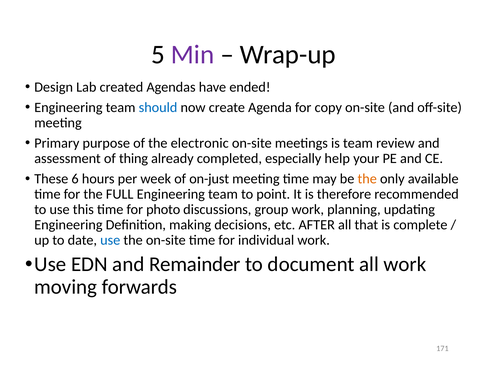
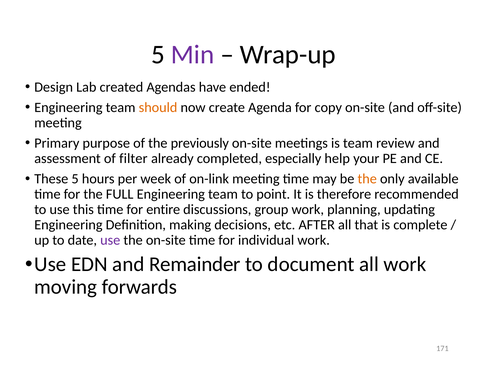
should colour: blue -> orange (158, 108)
electronic: electronic -> previously (200, 143)
thing: thing -> filter (133, 159)
These 6: 6 -> 5 (75, 179)
on-just: on-just -> on-link (209, 179)
photo: photo -> entire (163, 210)
use colour: blue -> purple (110, 240)
